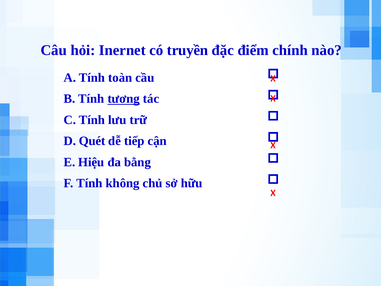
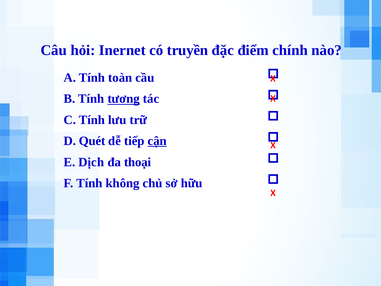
cận underline: none -> present (157, 141)
Hiệu: Hiệu -> Dịch (91, 162)
bằng: bằng -> thoại (138, 162)
